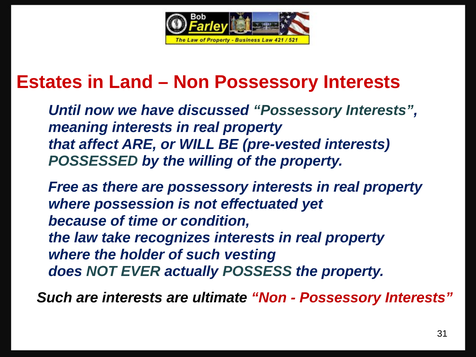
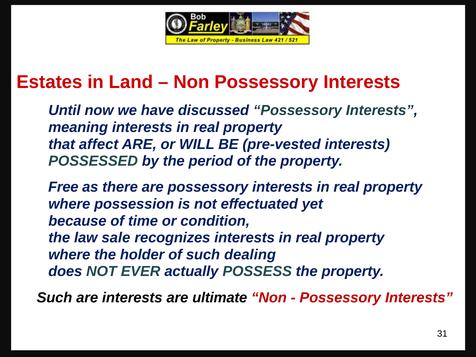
willing: willing -> period (211, 161)
take: take -> sale (116, 238)
vesting: vesting -> dealing (250, 255)
